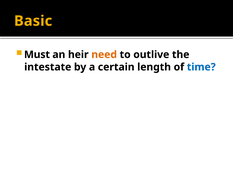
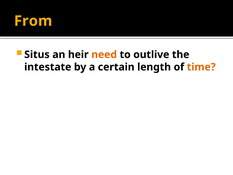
Basic: Basic -> From (33, 21)
Must: Must -> Situs (37, 55)
time colour: blue -> orange (201, 67)
